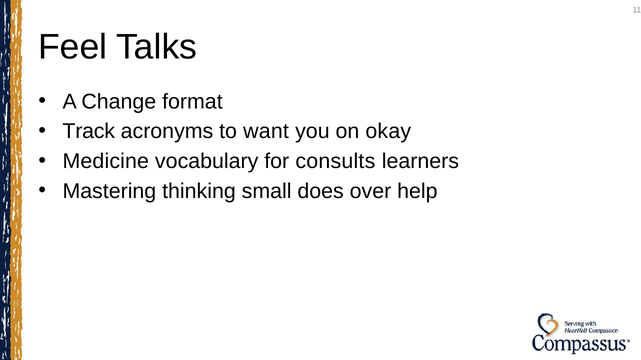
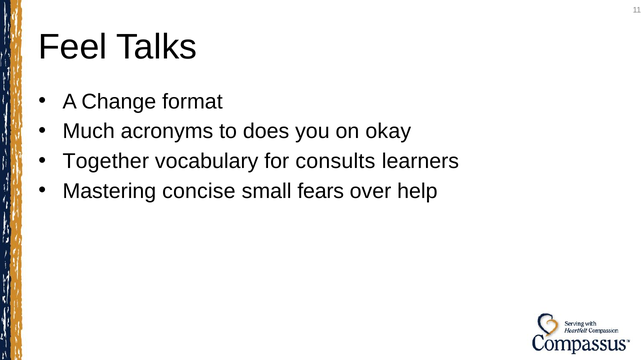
Track: Track -> Much (89, 132)
want: want -> does (266, 132)
Medicine: Medicine -> Together (106, 161)
thinking: thinking -> concise (199, 191)
does: does -> fears (321, 191)
